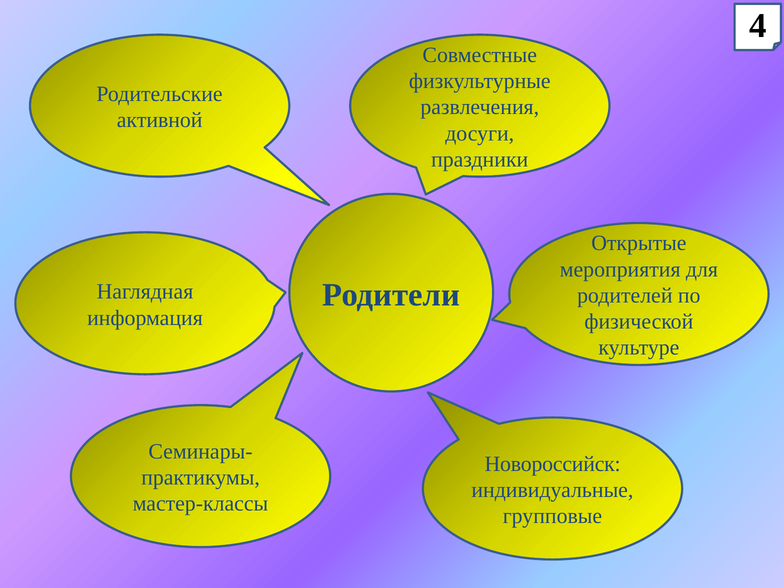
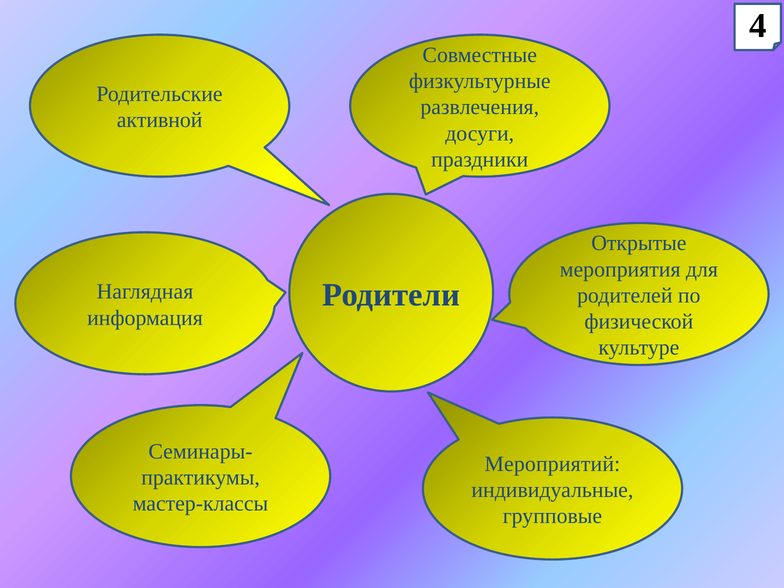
Новороссийск: Новороссийск -> Мероприятий (552, 464)
